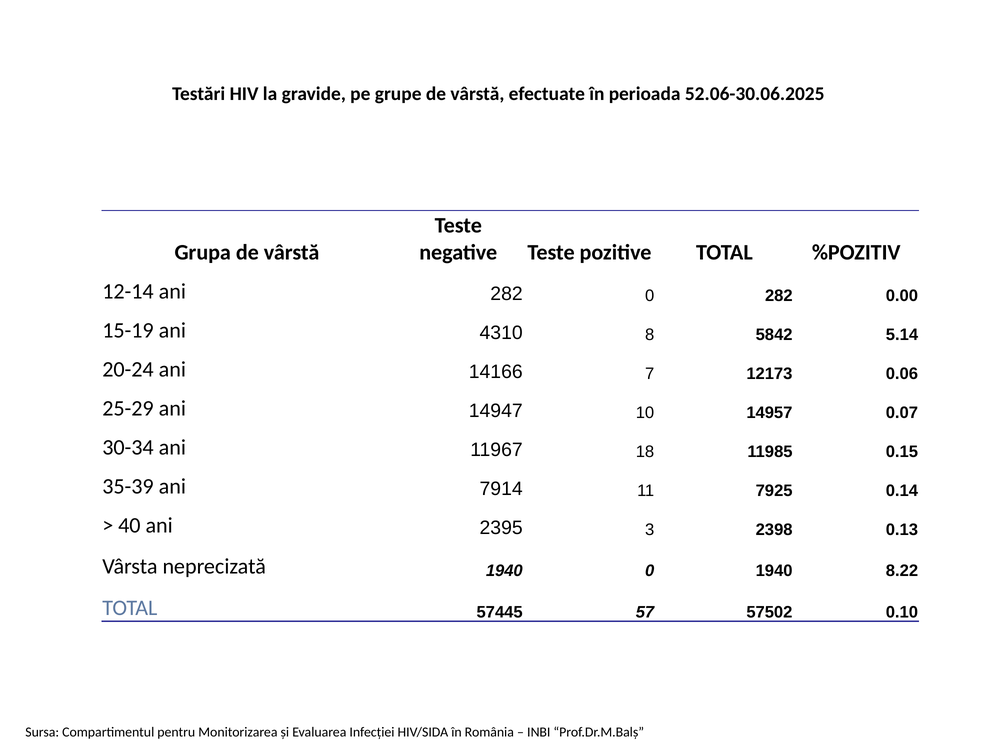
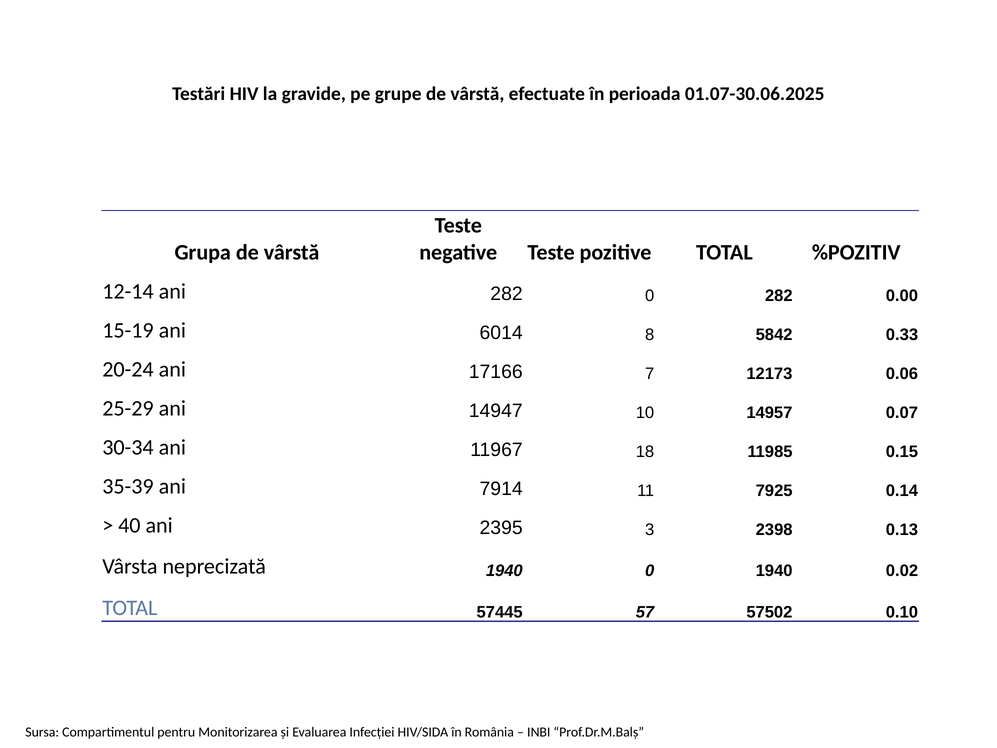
52.06-30.06.2025: 52.06-30.06.2025 -> 01.07-30.06.2025 (755, 94)
4310: 4310 -> 6014 (501, 333)
5.14: 5.14 -> 0.33 (902, 335)
14166: 14166 -> 17166 (496, 372)
8.22: 8.22 -> 0.02 (902, 571)
